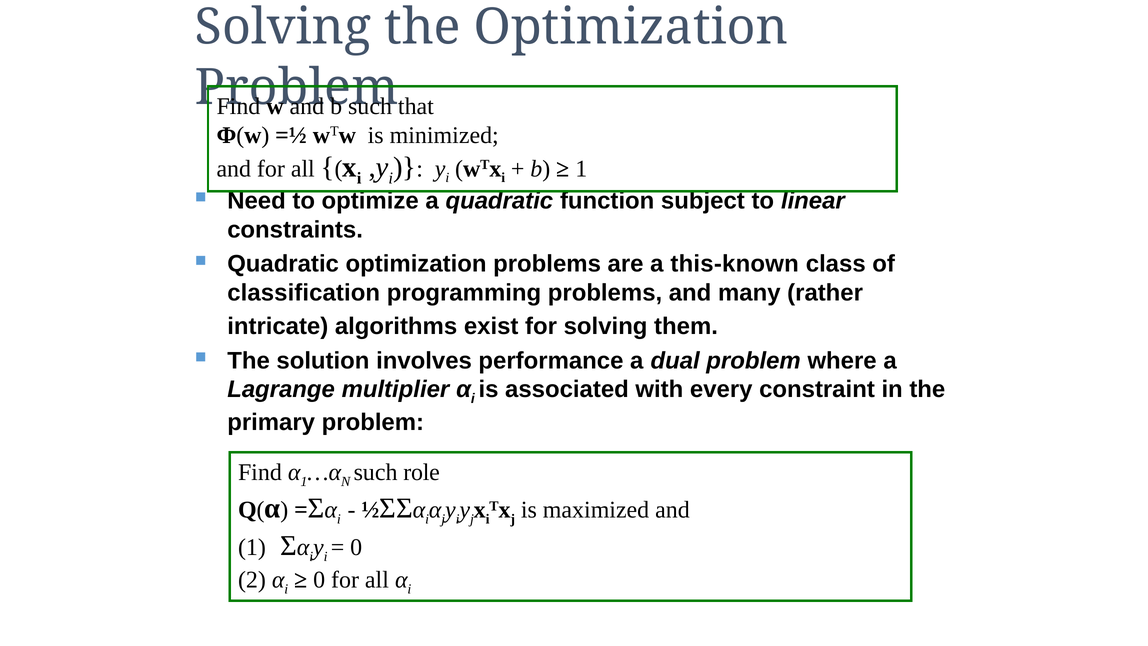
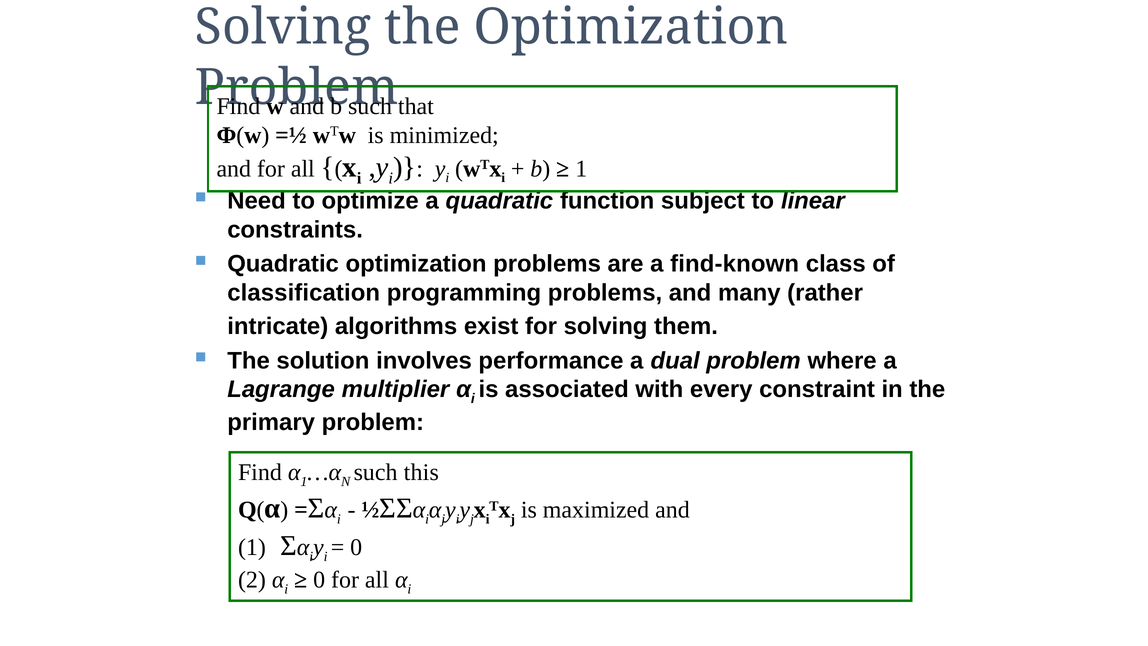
this-known: this-known -> find-known (735, 264)
role: role -> this (421, 472)
